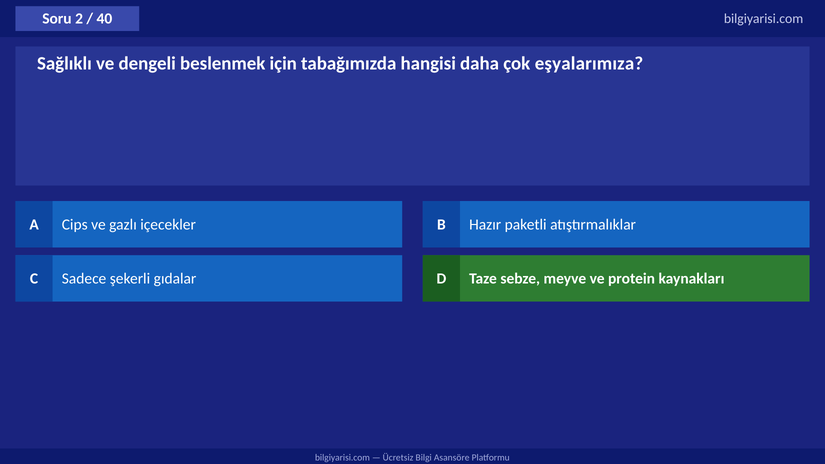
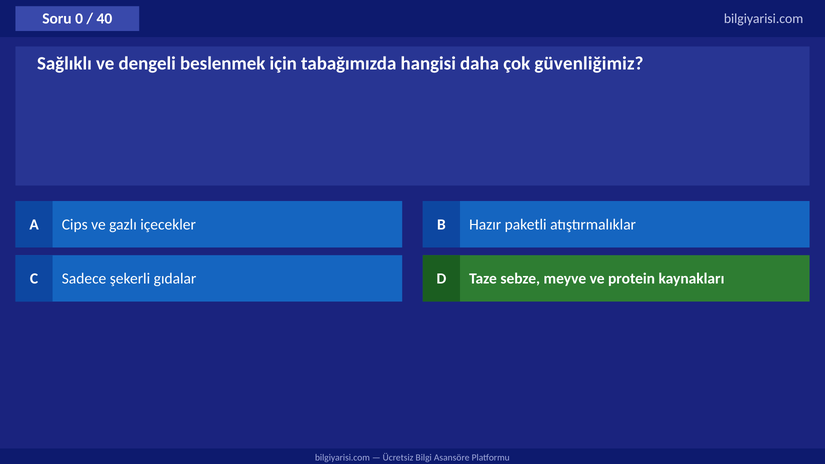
2: 2 -> 0 (79, 19)
eşyalarımıza: eşyalarımıza -> güvenliğimiz (589, 64)
